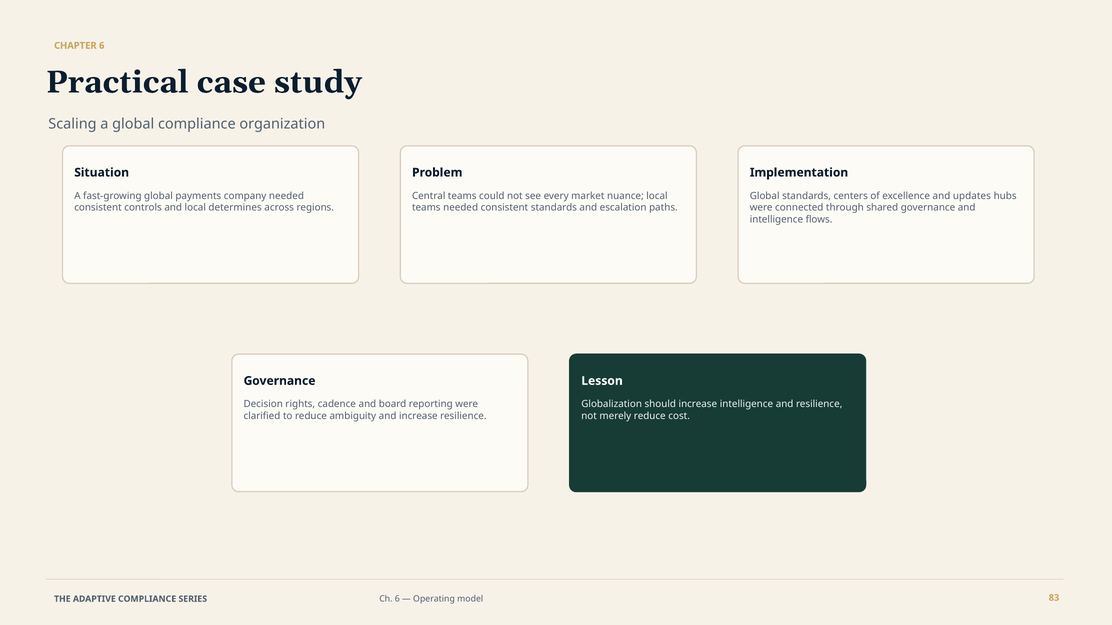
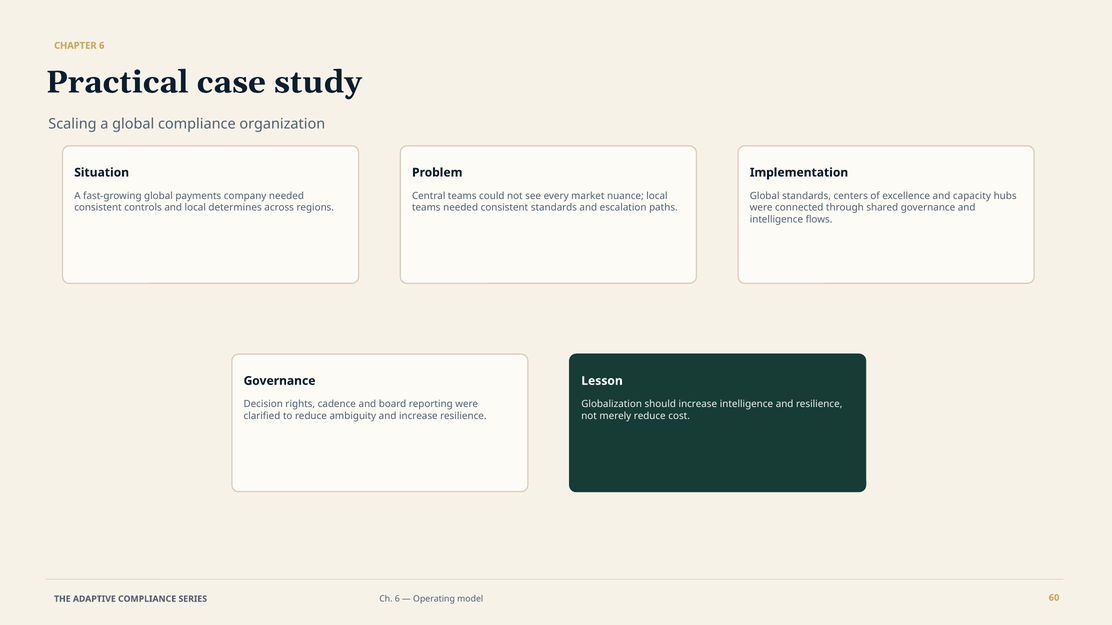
updates: updates -> capacity (972, 196)
83: 83 -> 60 (1054, 598)
